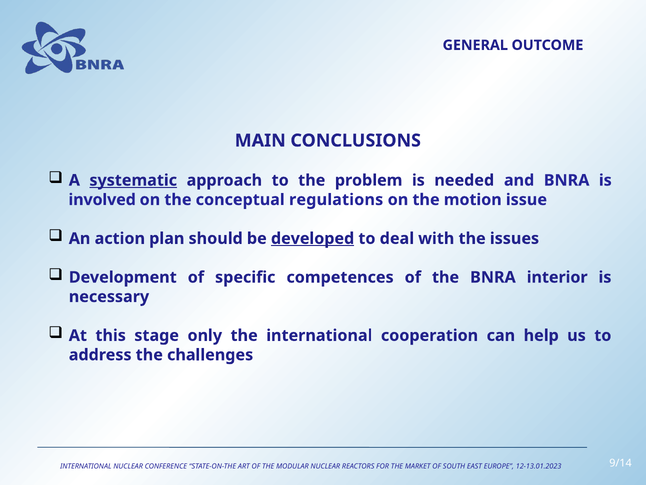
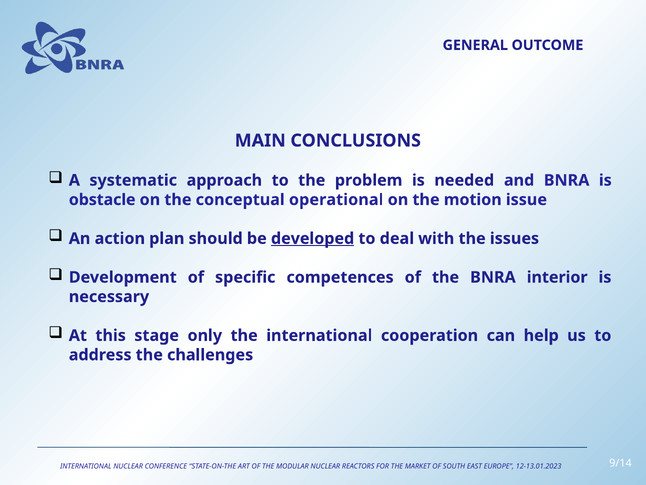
systematic underline: present -> none (133, 180)
involved: involved -> obstacle (102, 200)
regulations: regulations -> operational (336, 200)
